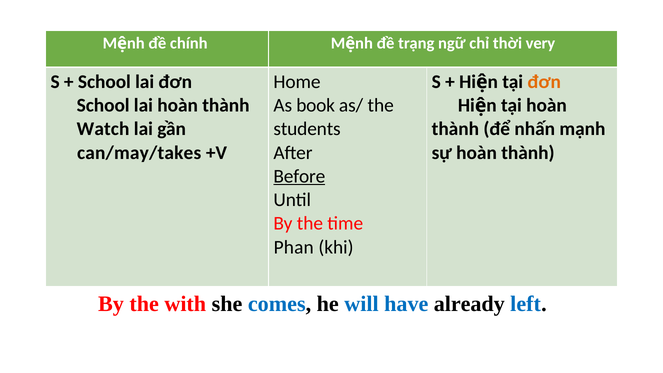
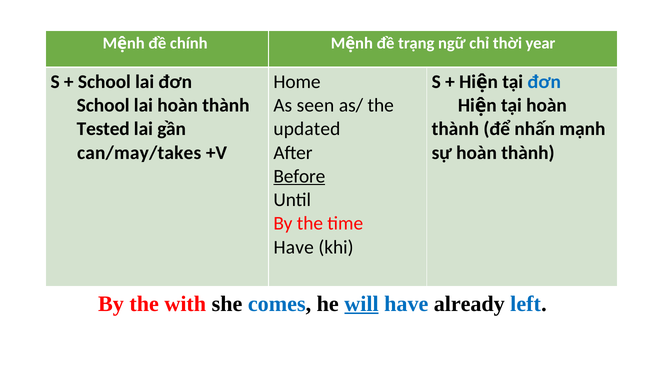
very: very -> year (540, 43)
đơn colour: orange -> blue (544, 82)
book: book -> seen (315, 105)
Watch: Watch -> Tested (103, 129)
students: students -> updated (307, 129)
Phan: Phan -> Have (294, 247)
will underline: none -> present (362, 304)
